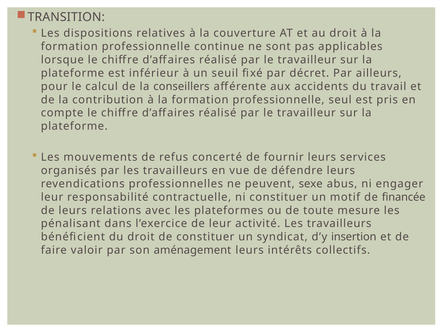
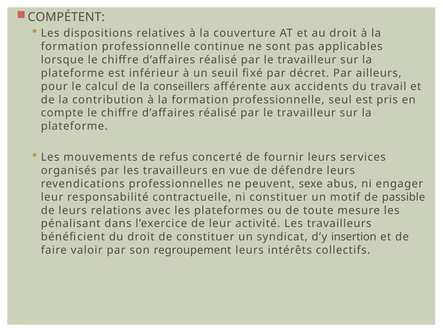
TRANSITION: TRANSITION -> COMPÉTENT (66, 17)
financée: financée -> passible (404, 197)
aménagement: aménagement -> regroupement (192, 250)
